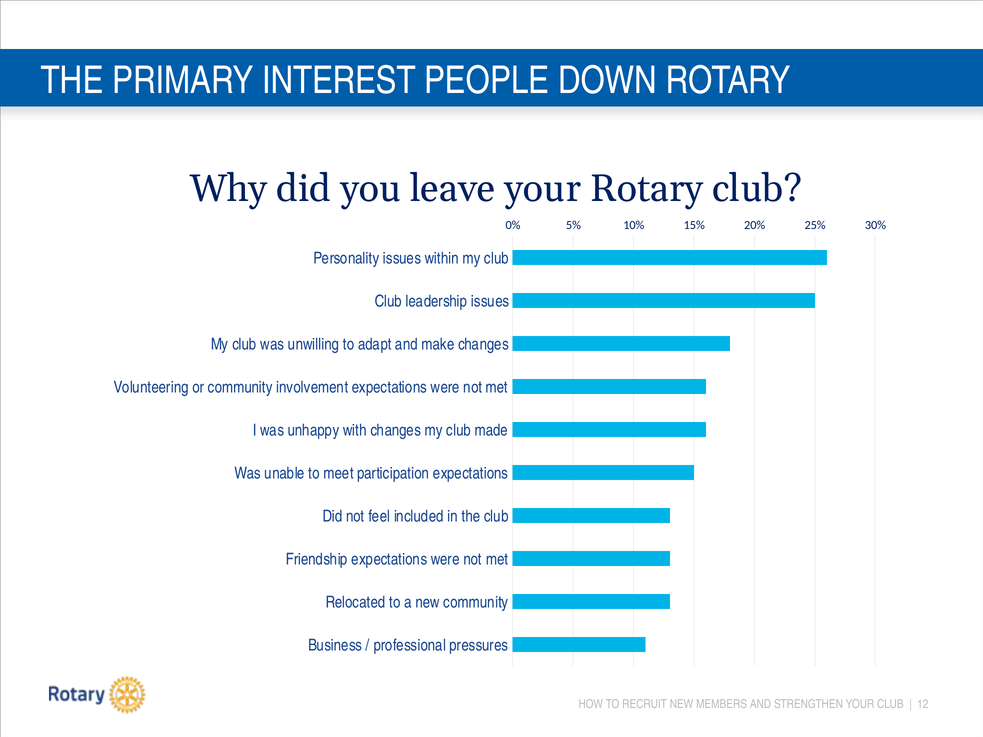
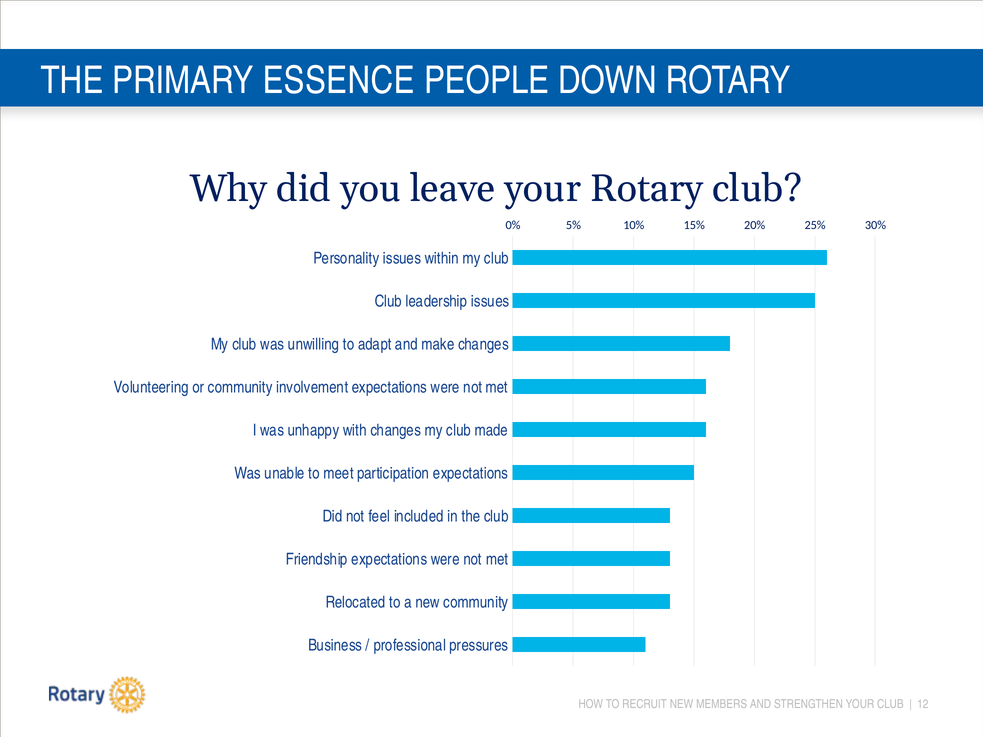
INTEREST: INTEREST -> ESSENCE (339, 80)
